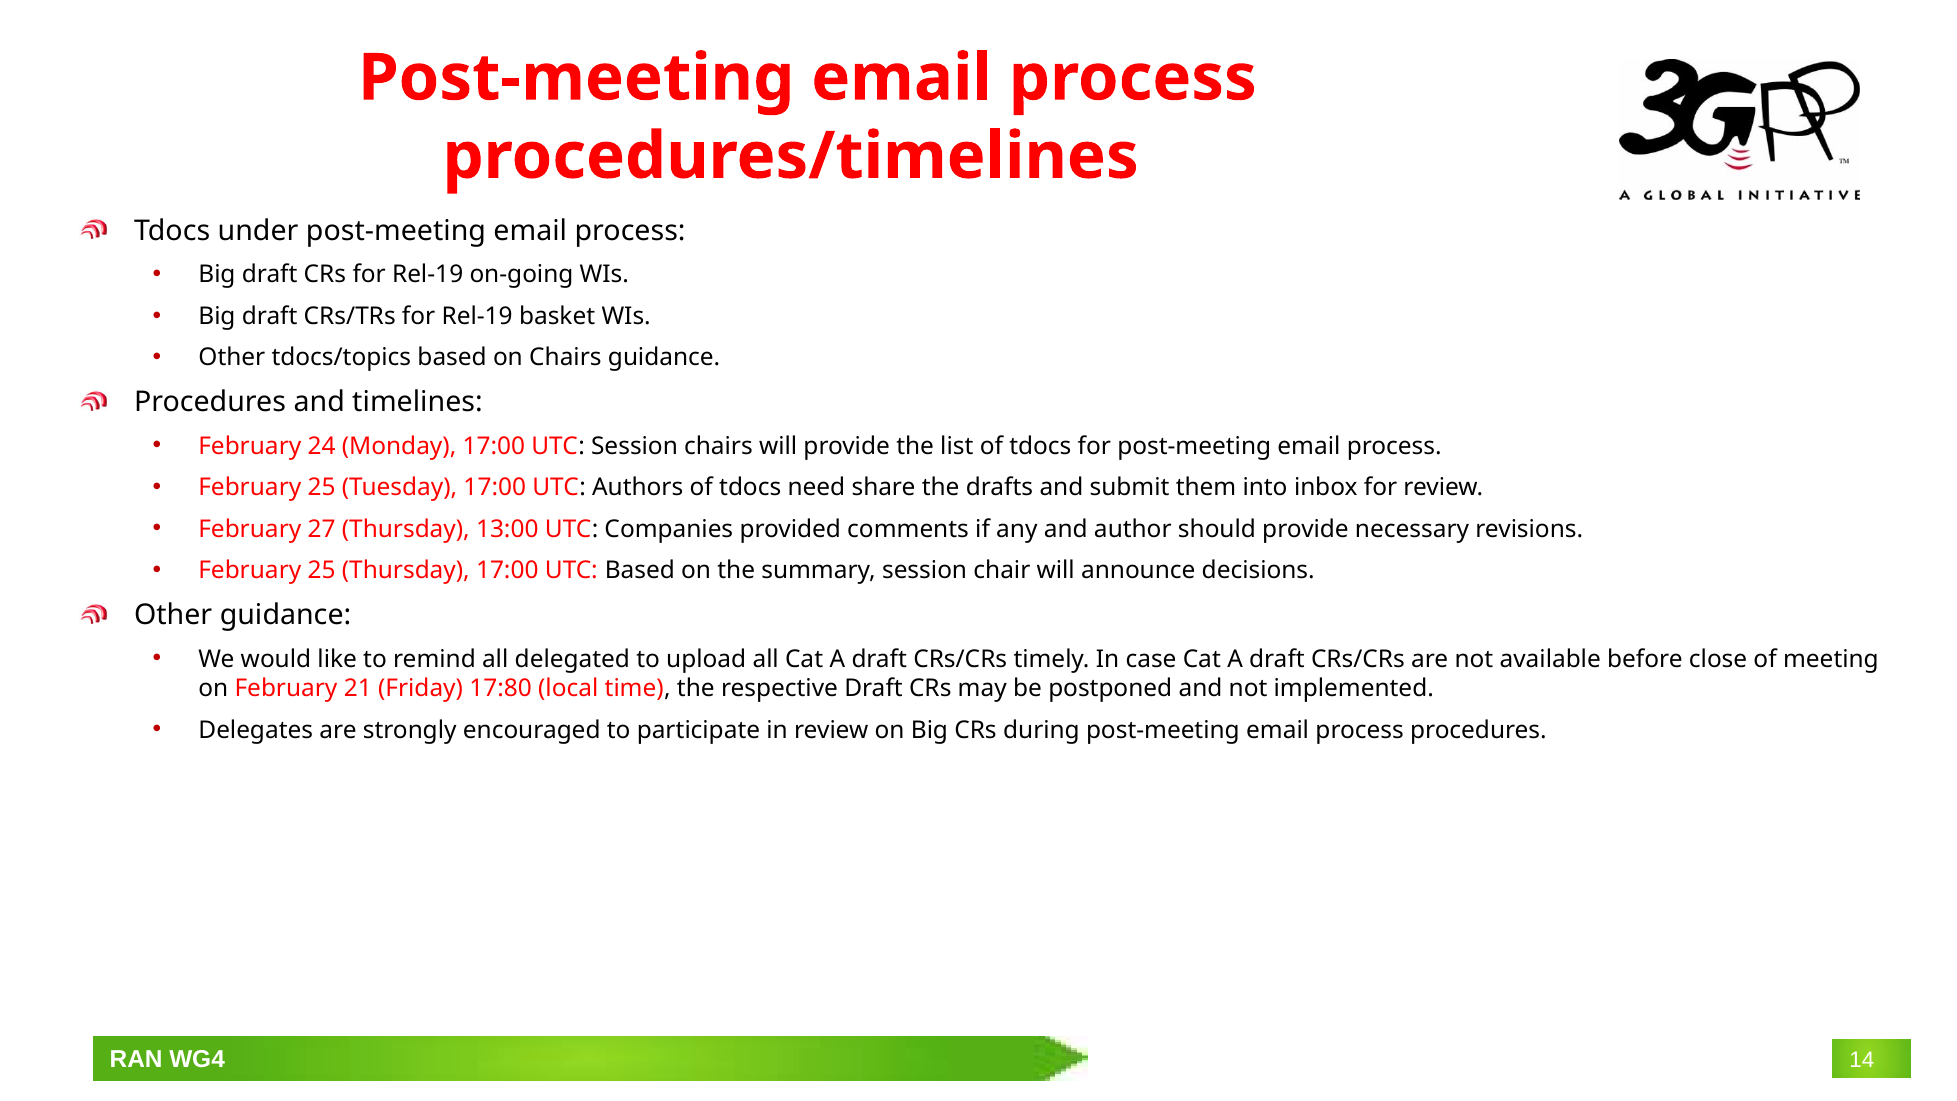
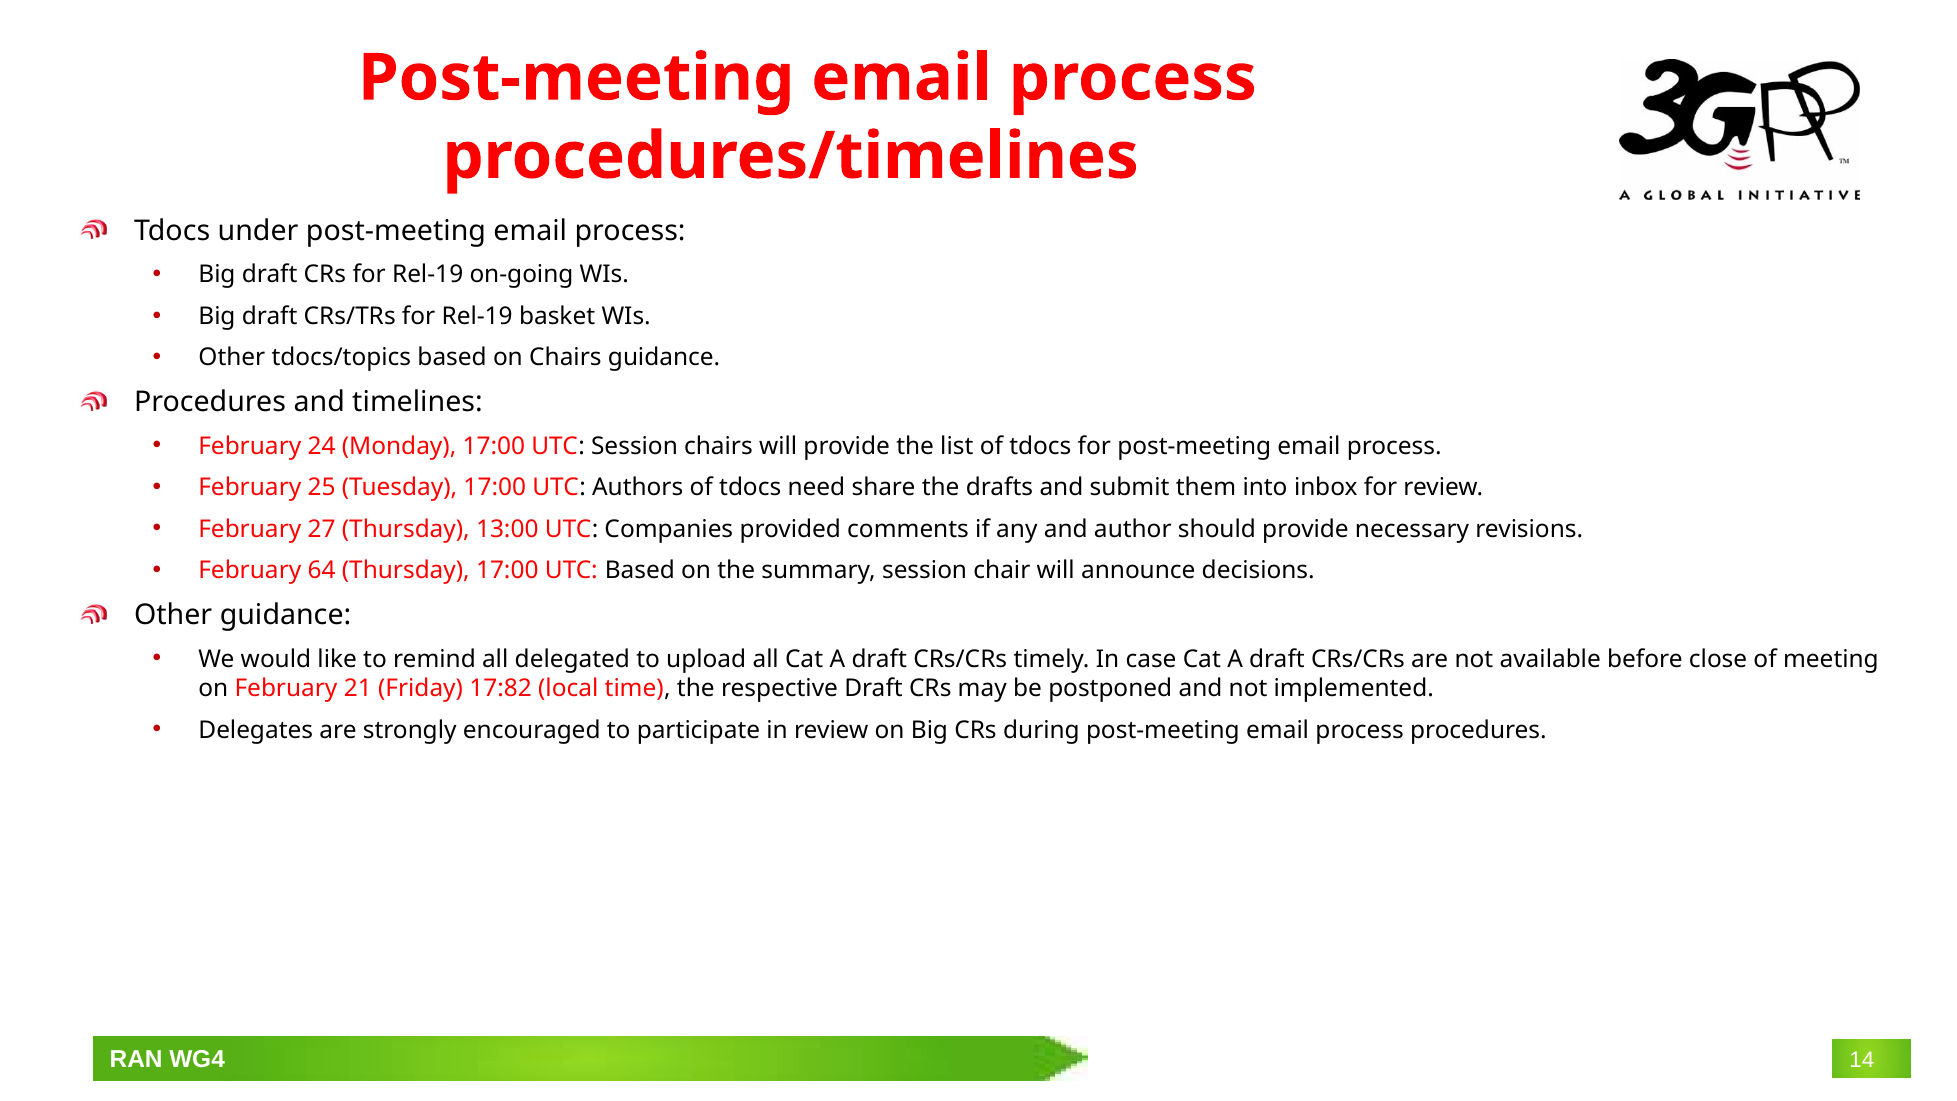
25: 25 -> 64 (322, 571)
17:80: 17:80 -> 17:82 (501, 688)
